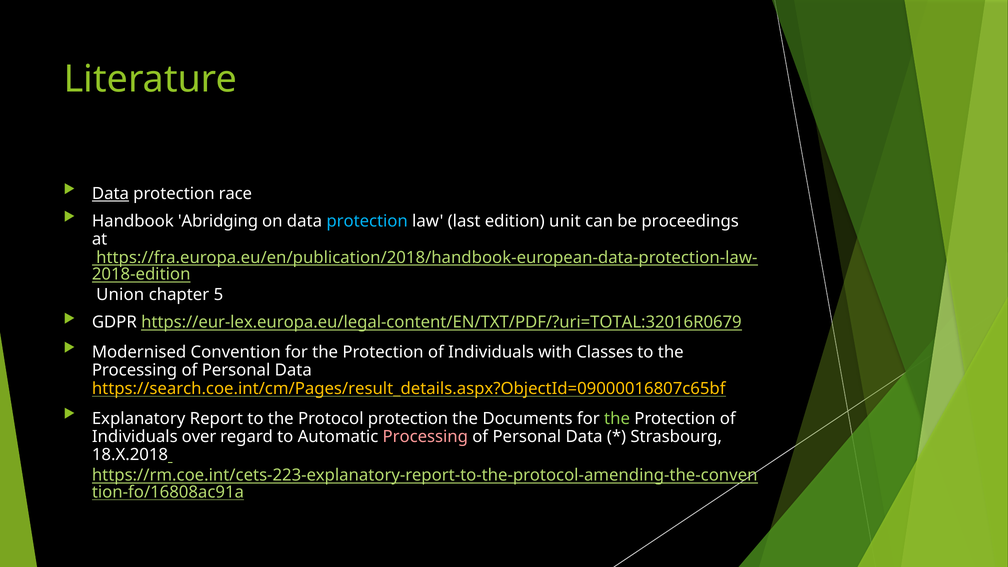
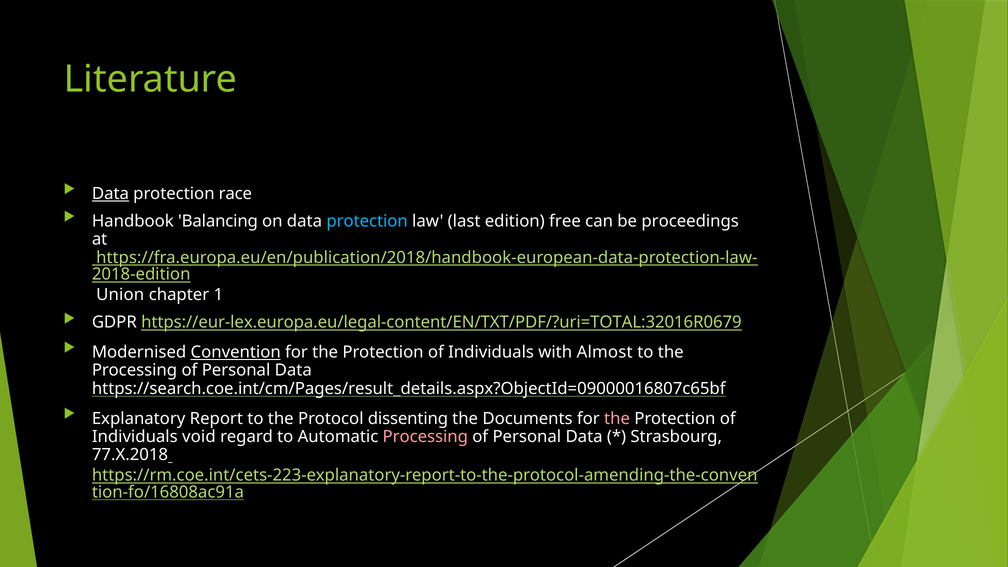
Abridging: Abridging -> Balancing (218, 221)
unit: unit -> free (565, 221)
5: 5 -> 1 (218, 295)
Convention underline: none -> present (236, 352)
Classes: Classes -> Almost (605, 352)
https://search.coe.int/cm/Pages/result_details.aspx?ObjectId=09000016807c65bf colour: yellow -> white (409, 389)
Protocol protection: protection -> dissenting (408, 418)
the colour: light green -> pink (617, 418)
over: over -> void (199, 437)
18.X.2018: 18.X.2018 -> 77.X.2018 (130, 455)
